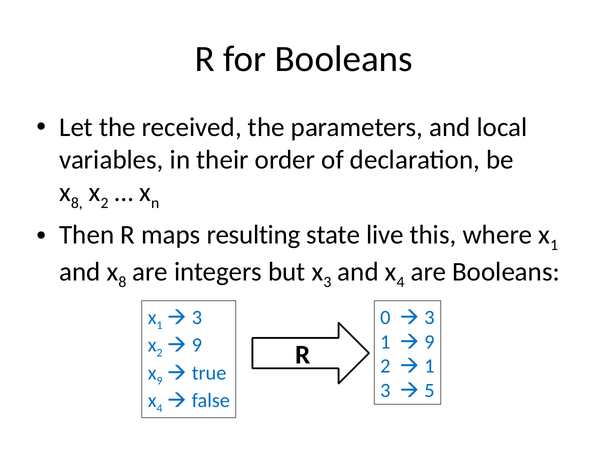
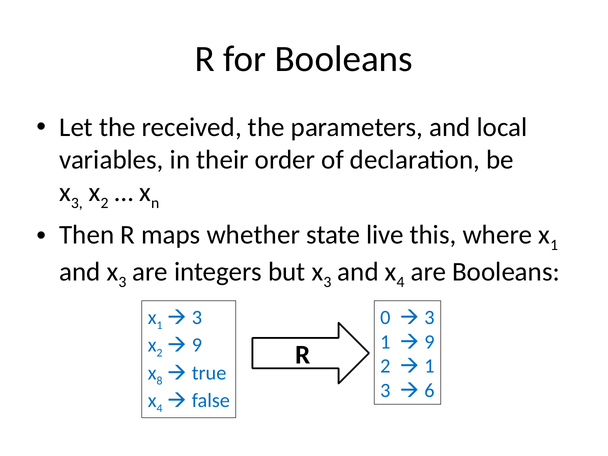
8: 8 -> 3 (77, 203)
resulting: resulting -> whether (253, 235)
8: 8 -> 3 (122, 282)
9: 9 -> 8 (159, 381)
5: 5 -> 6 (429, 390)
